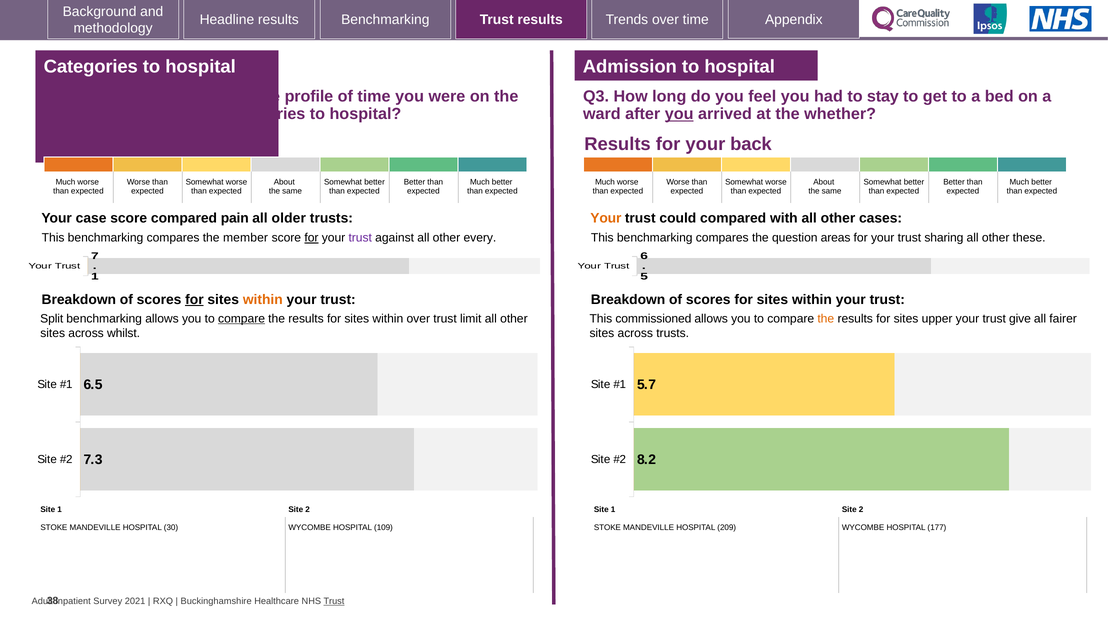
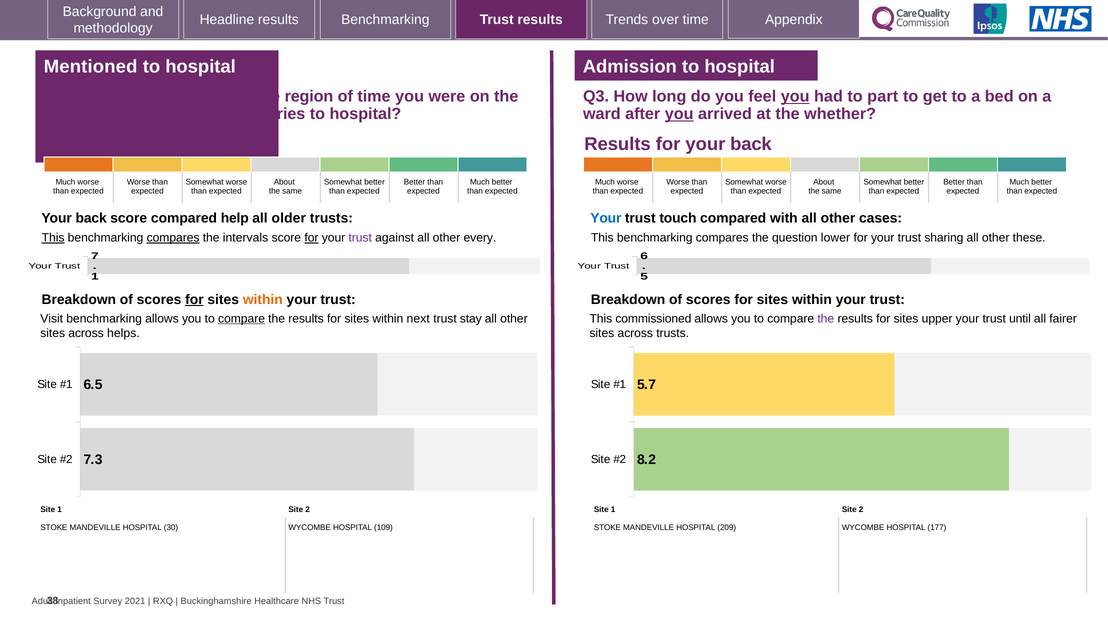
Categories: Categories -> Mentioned (91, 67)
profile: profile -> region (309, 97)
you underline: none -> present (795, 97)
stay: stay -> part (883, 97)
case: case -> back (91, 218)
pain: pain -> help (235, 218)
Your colour: orange -> blue (606, 218)
could: could -> touch (678, 218)
This underline: none -> present (53, 238)
compares underline: none -> present (173, 238)
member: member -> intervals (246, 238)
areas: areas -> lower (836, 238)
Split: Split -> Visit (52, 319)
within over: over -> next (418, 319)
limit: limit -> stay (471, 319)
the colour: orange -> purple (826, 319)
give: give -> until (1020, 319)
whilst: whilst -> helps (123, 333)
Trust underline: present -> none (334, 602)
